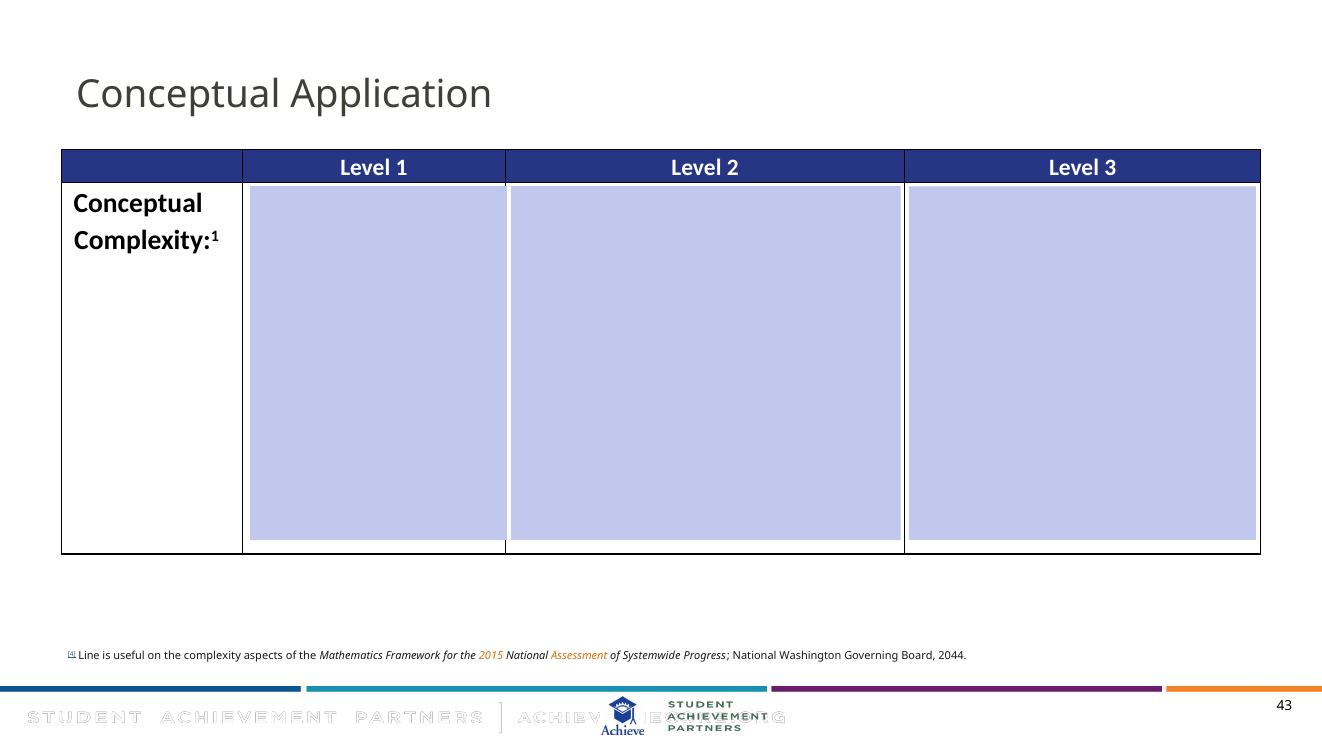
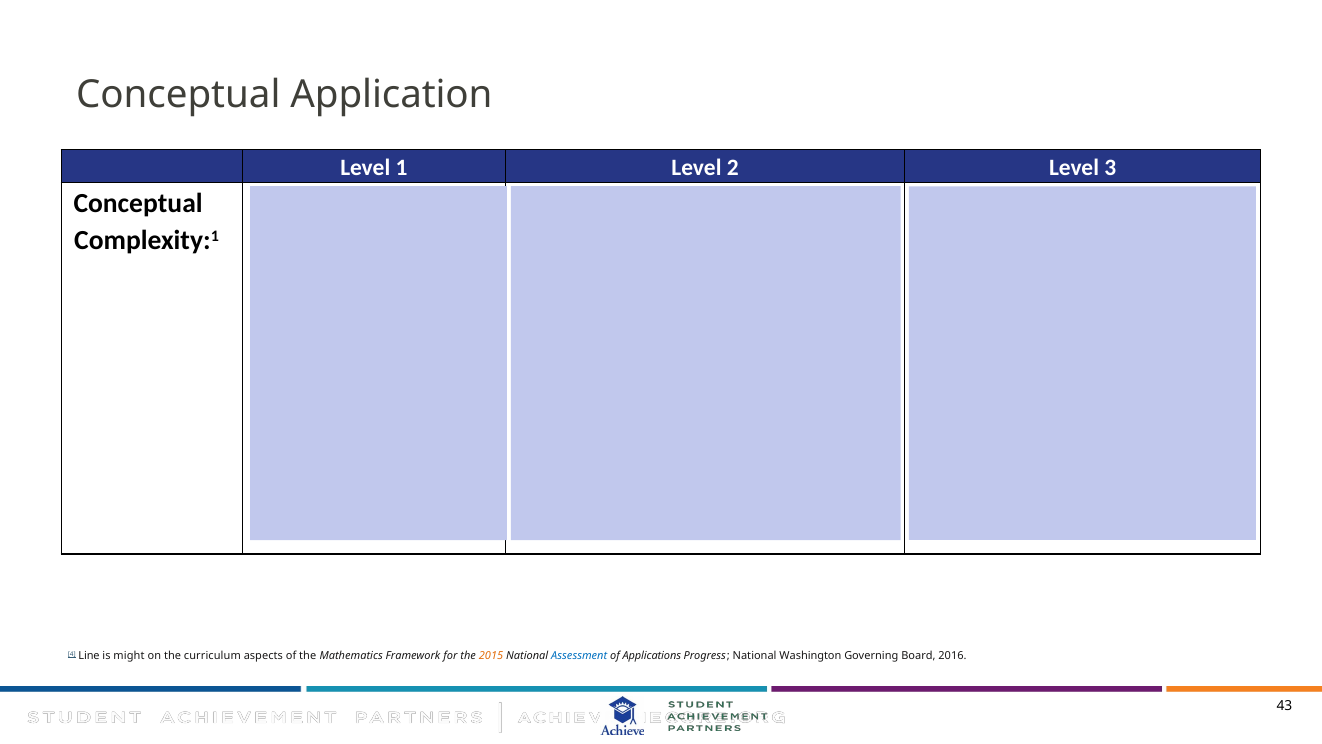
useful: useful -> might (129, 656)
complexity: complexity -> curriculum (212, 656)
Assessment colour: orange -> blue (579, 656)
Systemwide: Systemwide -> Applications (652, 656)
2044: 2044 -> 2016 (952, 656)
